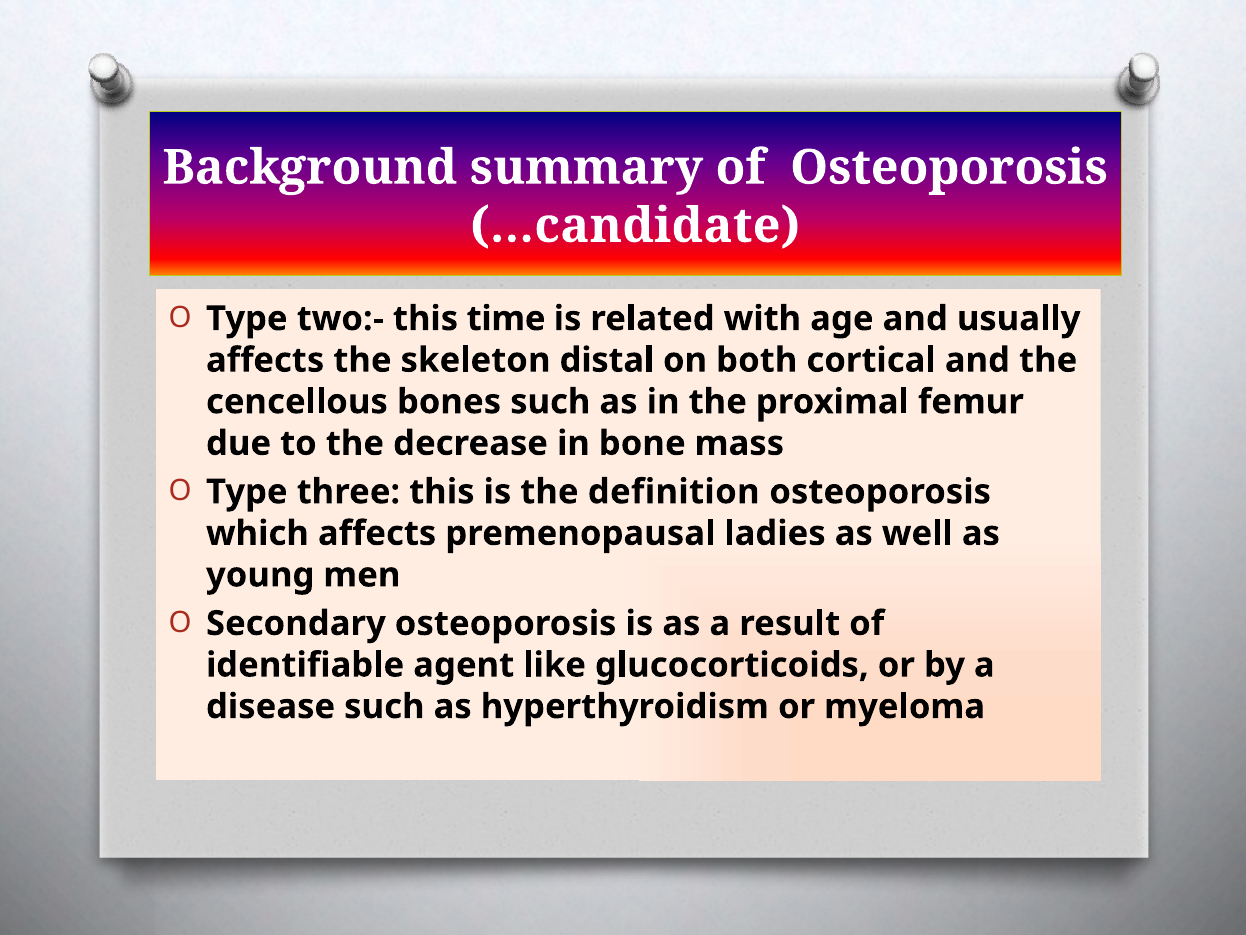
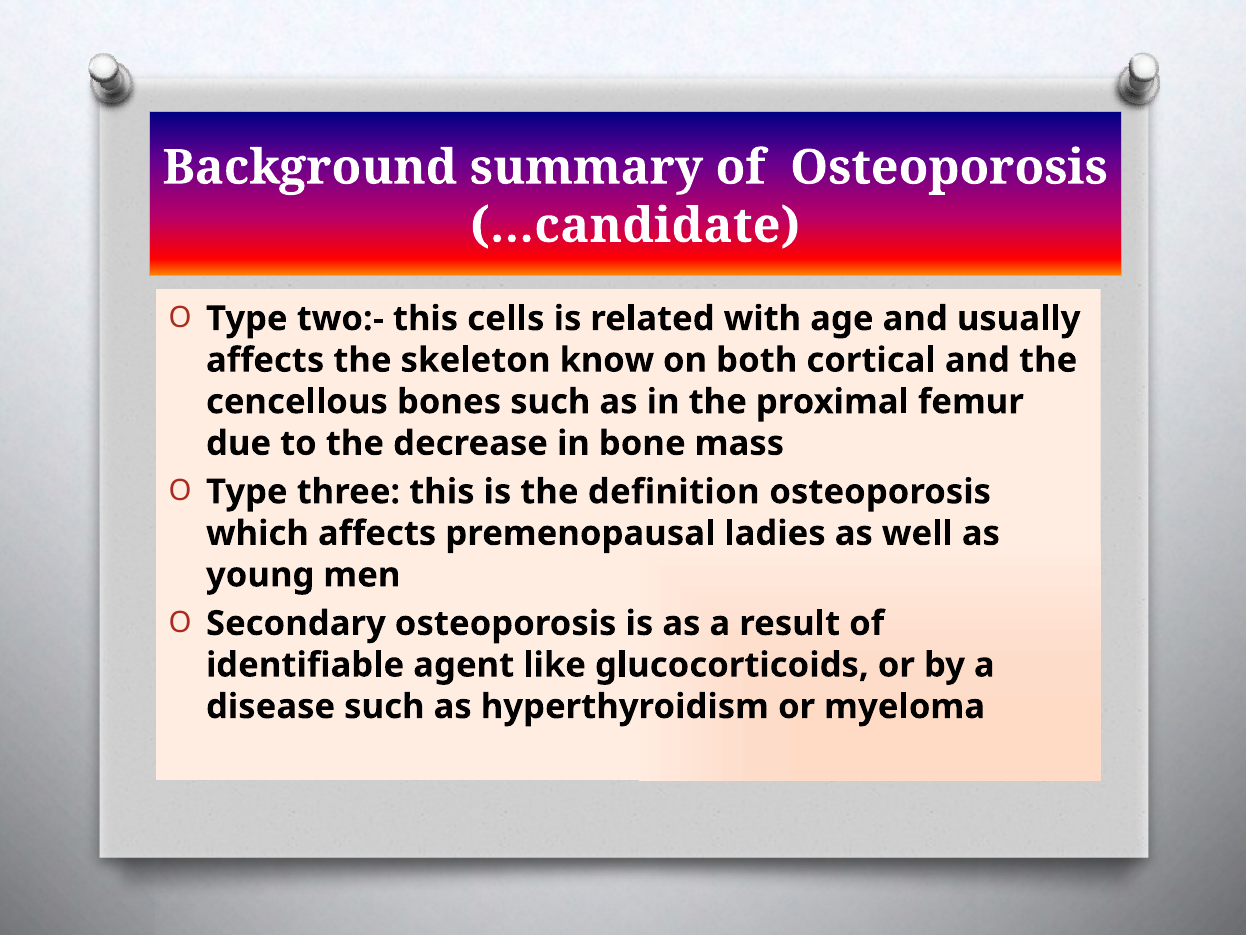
time: time -> cells (506, 319)
distal: distal -> know (607, 360)
